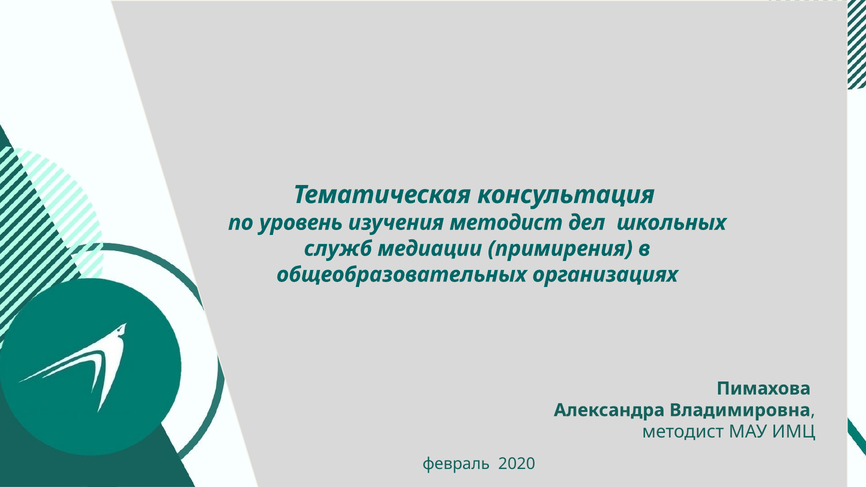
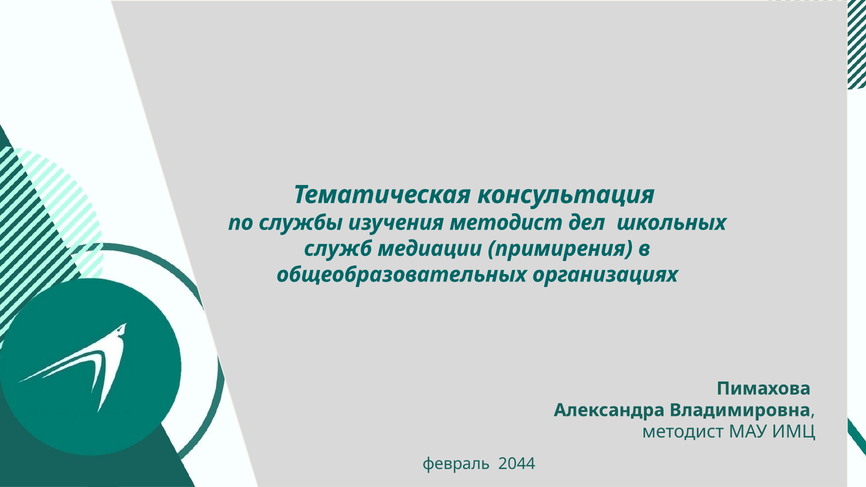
уровень: уровень -> службы (301, 223)
2020: 2020 -> 2044 (517, 464)
